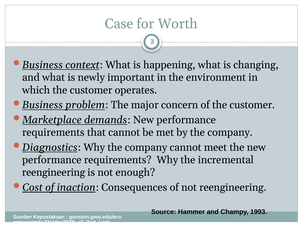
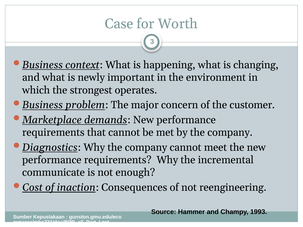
which the customer: customer -> strongest (91, 90)
reengineering: reengineering -> communicate (54, 173)
